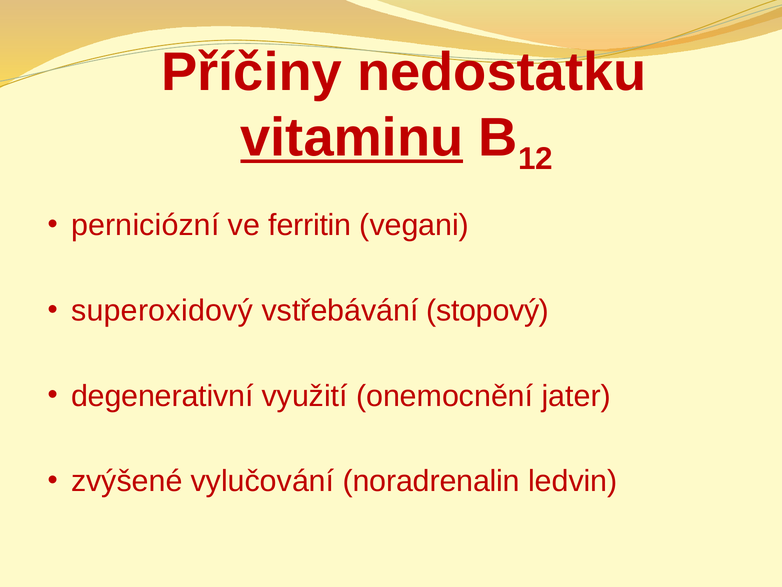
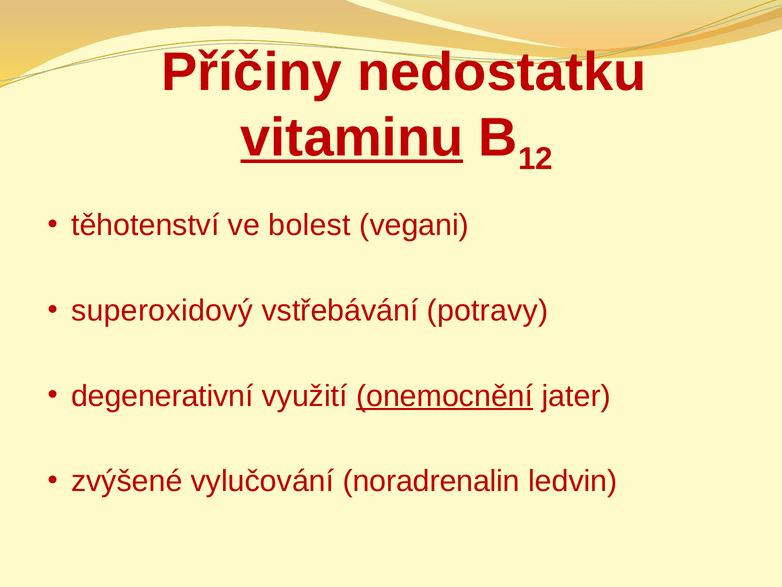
perniciózní: perniciózní -> těhotenství (145, 225)
ferritin: ferritin -> bolest (310, 225)
stopový: stopový -> potravy (488, 310)
onemocnění underline: none -> present (445, 396)
